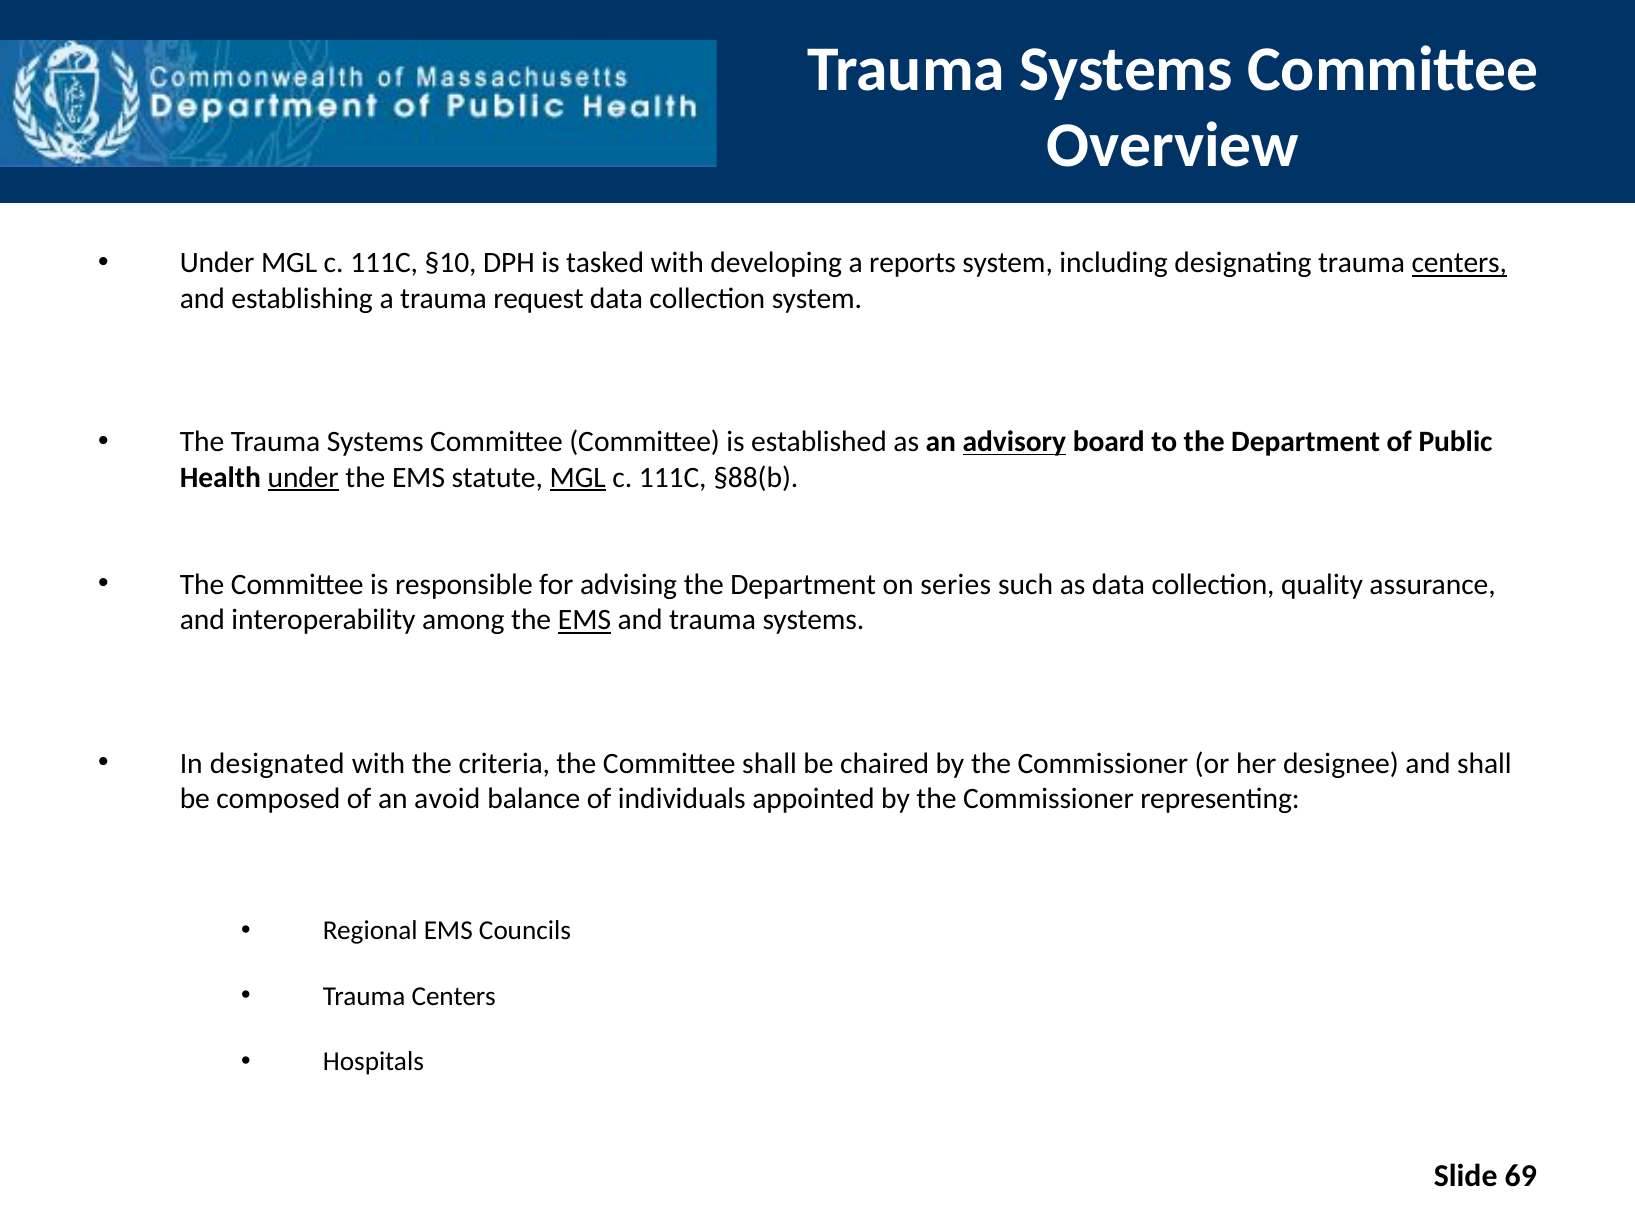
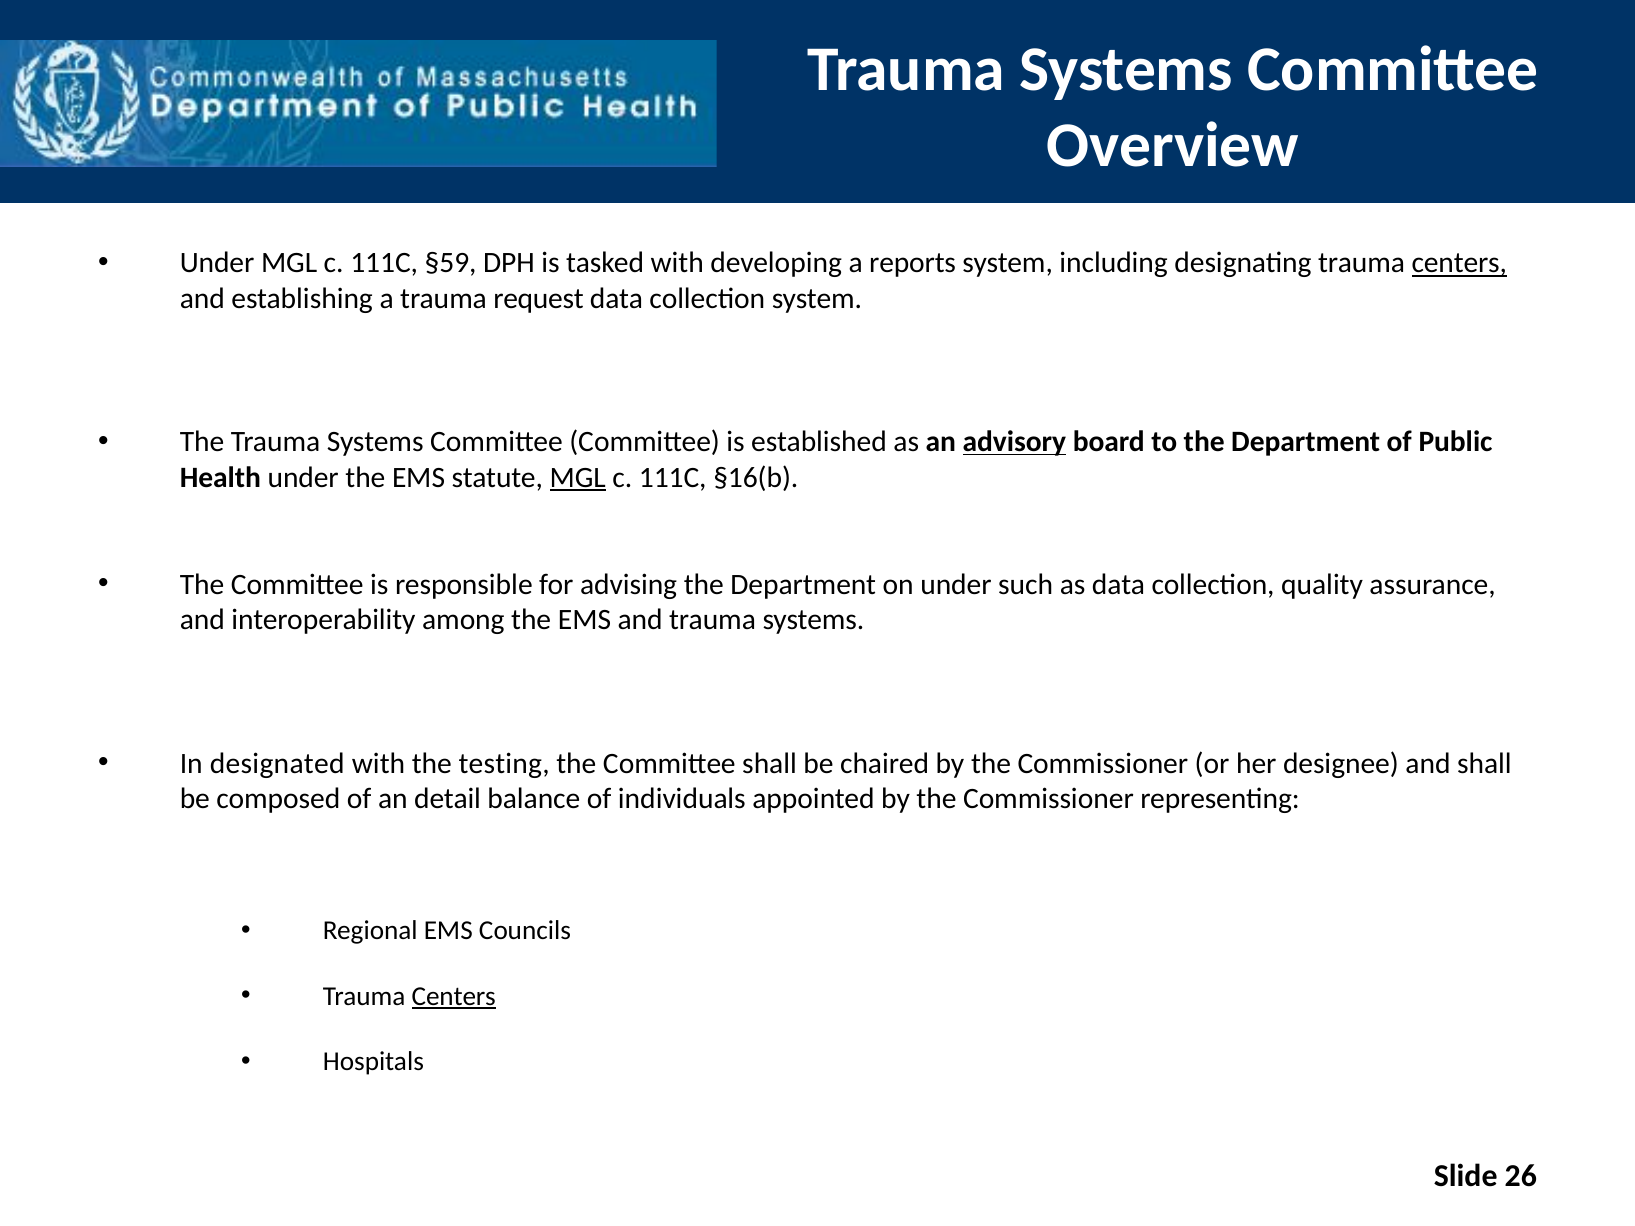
§10: §10 -> §59 (451, 263)
under underline: present -> none (303, 477)
§88(b: §88(b -> §16(b (756, 477)
on series: series -> under (956, 585)
EMS underline: present -> none (585, 620)
criteria: criteria -> testing (504, 764)
avoid: avoid -> detail (448, 799)
Centers underline: none -> present (454, 997)
69: 69 -> 26 (1521, 1176)
